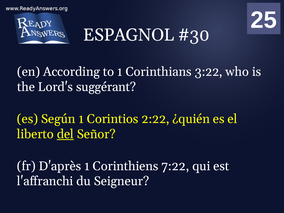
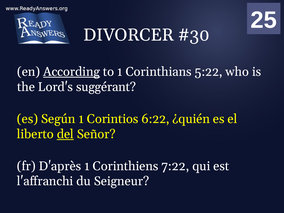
ESPAGNOL: ESPAGNOL -> DIVORCER (129, 35)
According underline: none -> present (72, 72)
3:22: 3:22 -> 5:22 (209, 72)
2:22: 2:22 -> 6:22 (155, 119)
